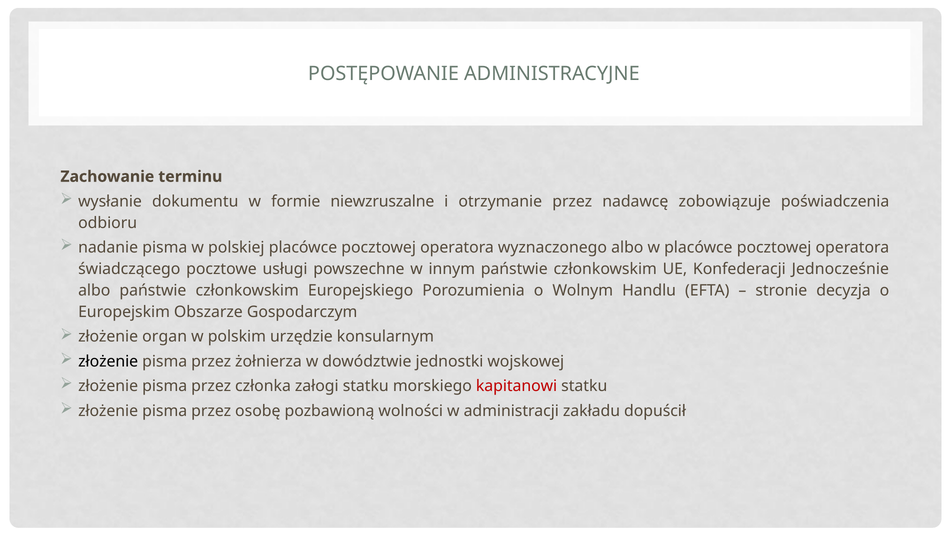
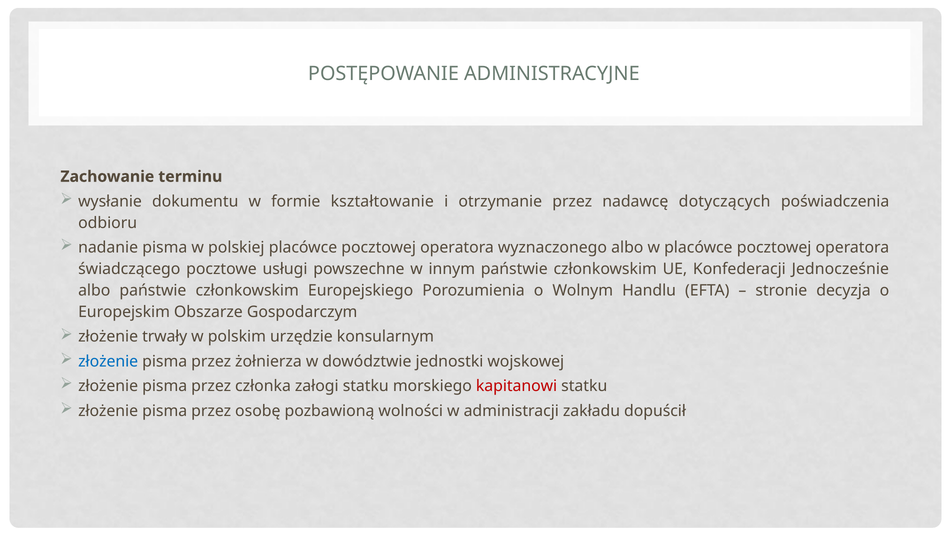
niewzruszalne: niewzruszalne -> kształtowanie (382, 201)
zobowiązuje: zobowiązuje -> dotyczących (725, 201)
organ: organ -> trwały (165, 337)
złożenie colour: black -> blue (108, 361)
